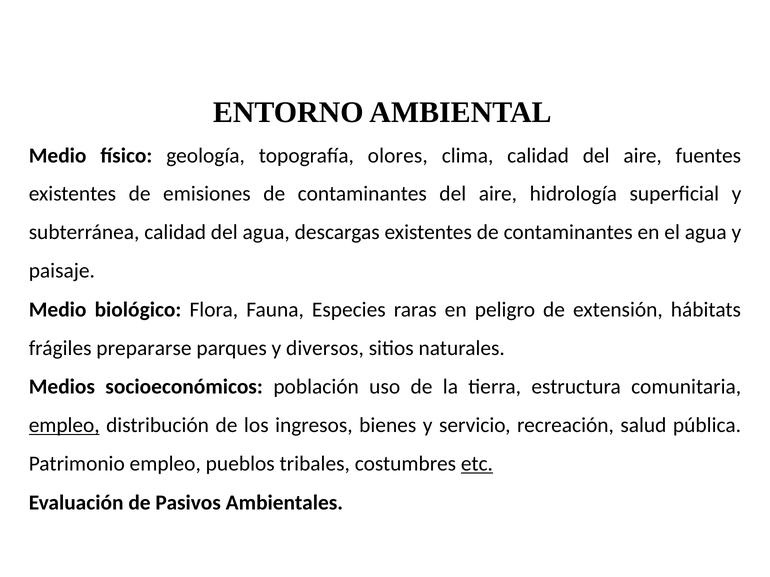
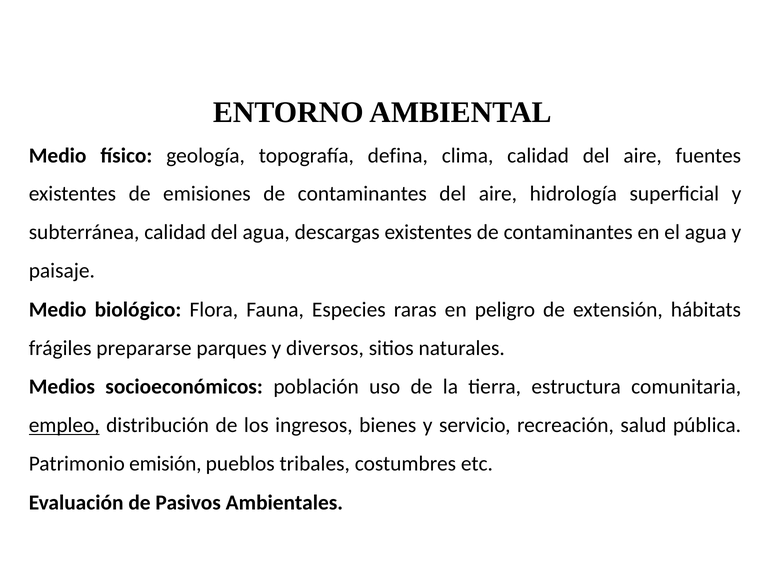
olores: olores -> defina (398, 156)
Patrimonio empleo: empleo -> emisión (165, 464)
etc underline: present -> none (477, 464)
